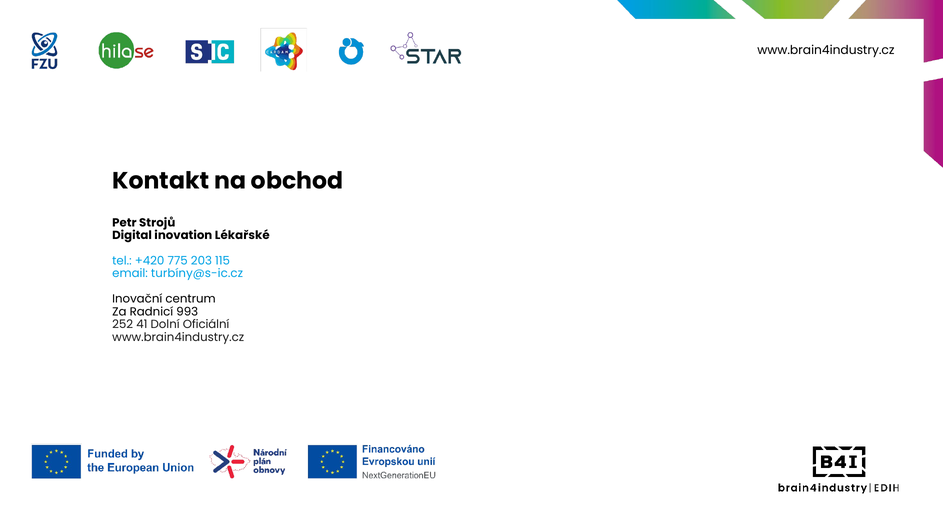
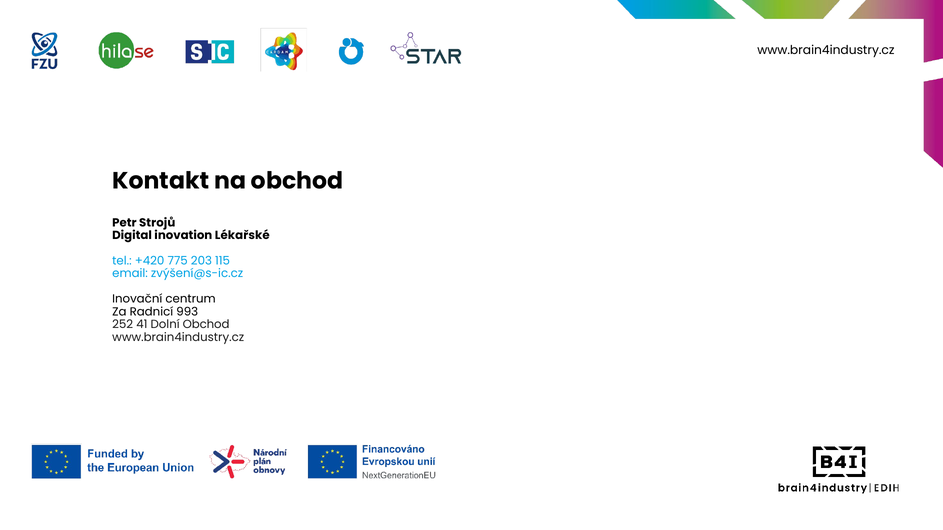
turbíny@s-ic.cz: turbíny@s-ic.cz -> zvýšení@s-ic.cz (197, 274)
Dolní Oficiální: Oficiální -> Obchod (206, 325)
